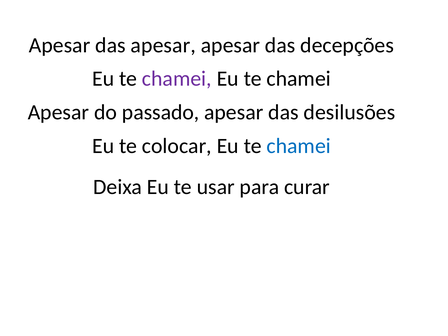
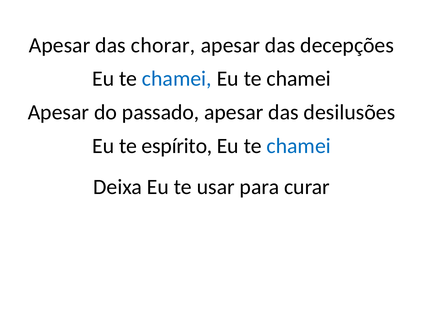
das apesar: apesar -> chorar (163, 45)
chamei colour: purple -> blue (177, 79)
colocar: colocar -> espírito (177, 146)
